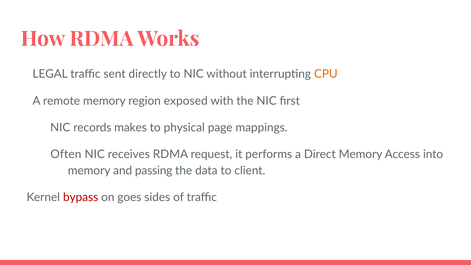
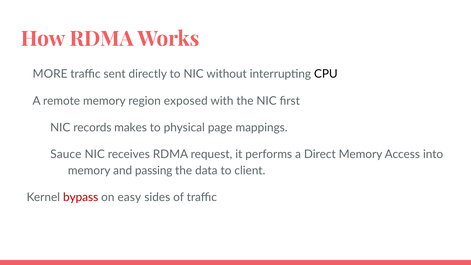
LEGAL: LEGAL -> MORE (50, 74)
CPU colour: orange -> black (326, 74)
Often: Often -> Sauce (66, 154)
goes: goes -> easy (129, 197)
